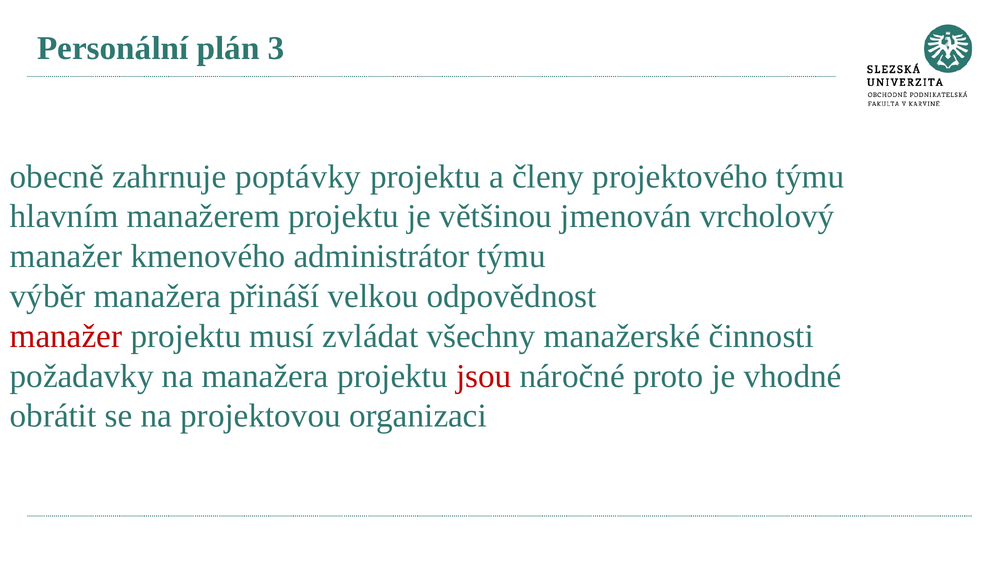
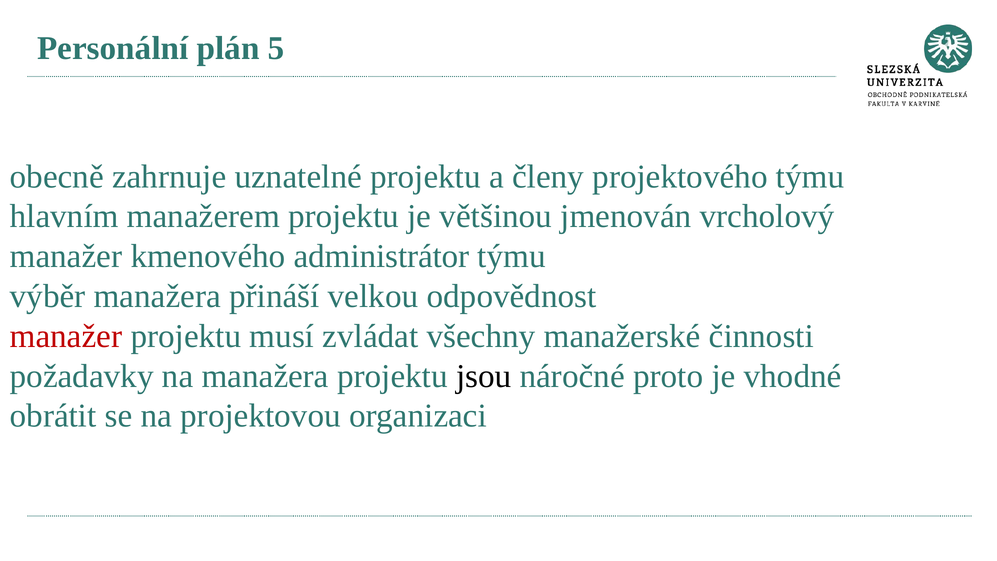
3: 3 -> 5 (276, 48)
poptávky: poptávky -> uznatelné (298, 177)
jsou colour: red -> black (484, 376)
